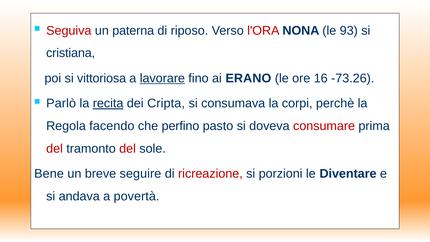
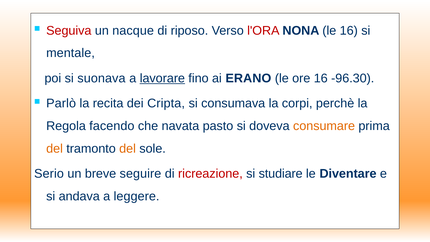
paterna: paterna -> nacque (133, 31)
le 93: 93 -> 16 (349, 31)
cristiana: cristiana -> mentale (71, 53)
vittoriosa: vittoriosa -> suonava (101, 78)
-73.26: -73.26 -> -96.30 (353, 78)
recita underline: present -> none (108, 103)
perfino: perfino -> navata (180, 126)
consumare colour: red -> orange (324, 126)
del colour: red -> orange (55, 149)
del colour: red -> orange (128, 149)
Bene: Bene -> Serio (49, 174)
porzioni: porzioni -> studiare (281, 174)
povertà: povertà -> leggere (137, 196)
